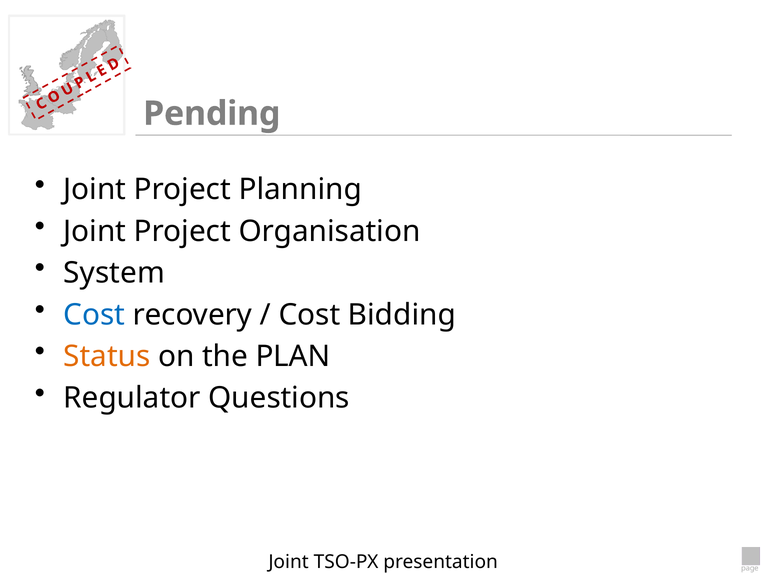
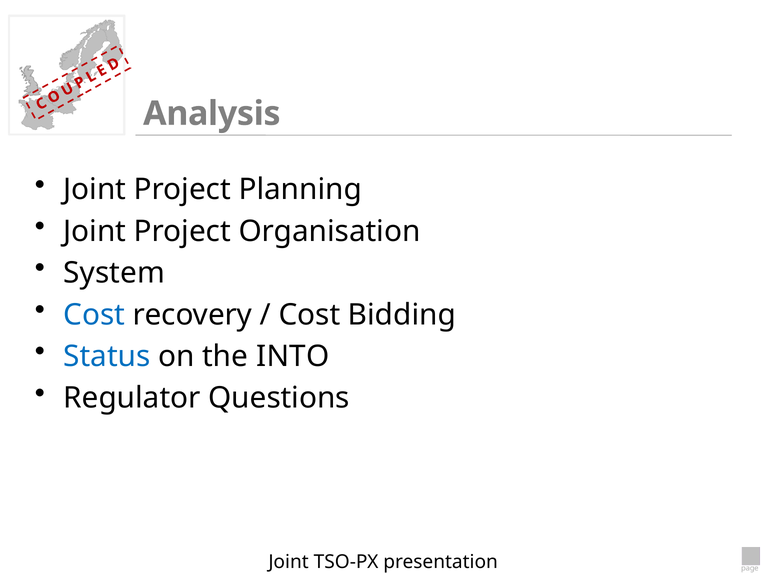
Pending: Pending -> Analysis (212, 114)
Status colour: orange -> blue (107, 356)
PLAN: PLAN -> INTO (293, 356)
